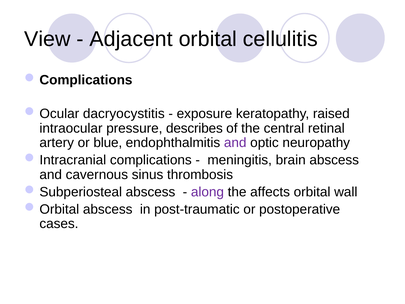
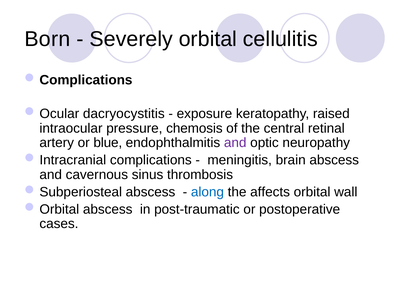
View: View -> Born (47, 39)
Adjacent: Adjacent -> Severely (131, 39)
describes: describes -> chemosis (194, 128)
along colour: purple -> blue (207, 192)
